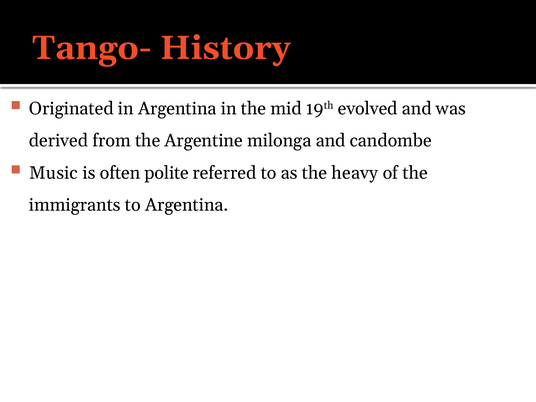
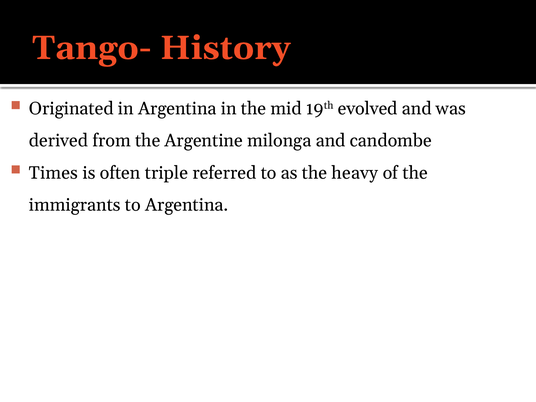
Music: Music -> Times (53, 173)
polite: polite -> triple (166, 173)
